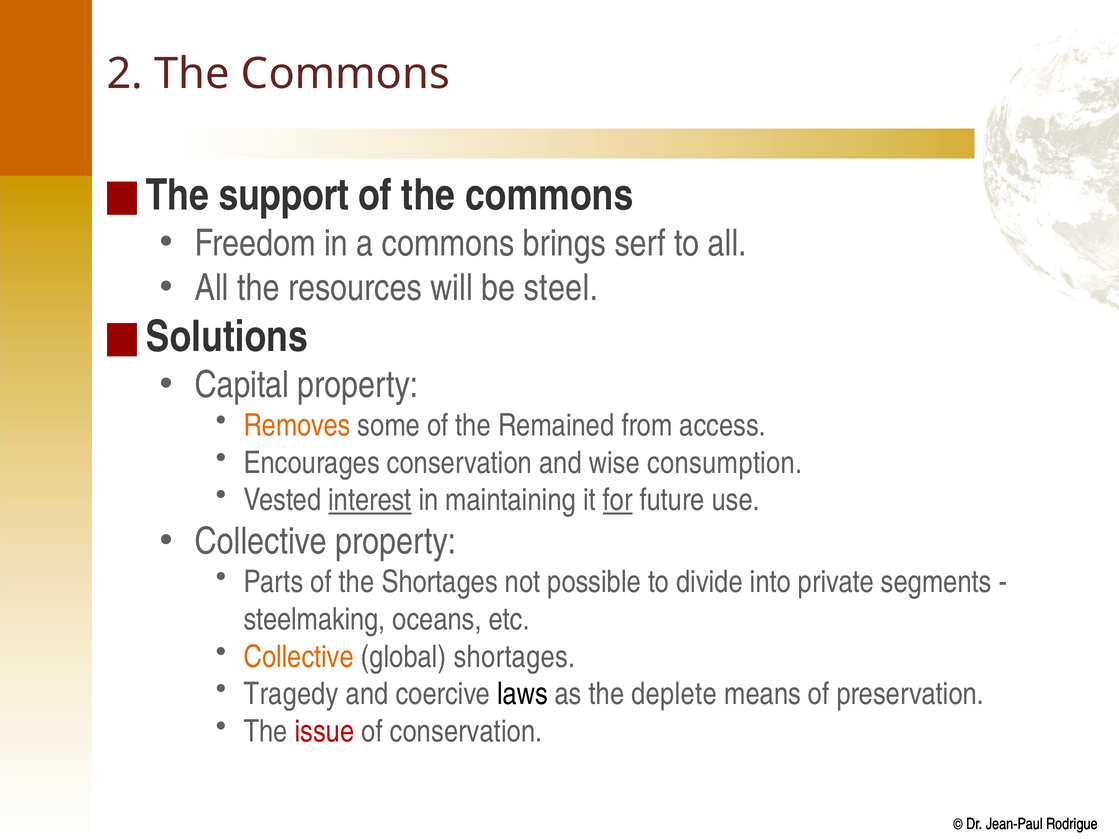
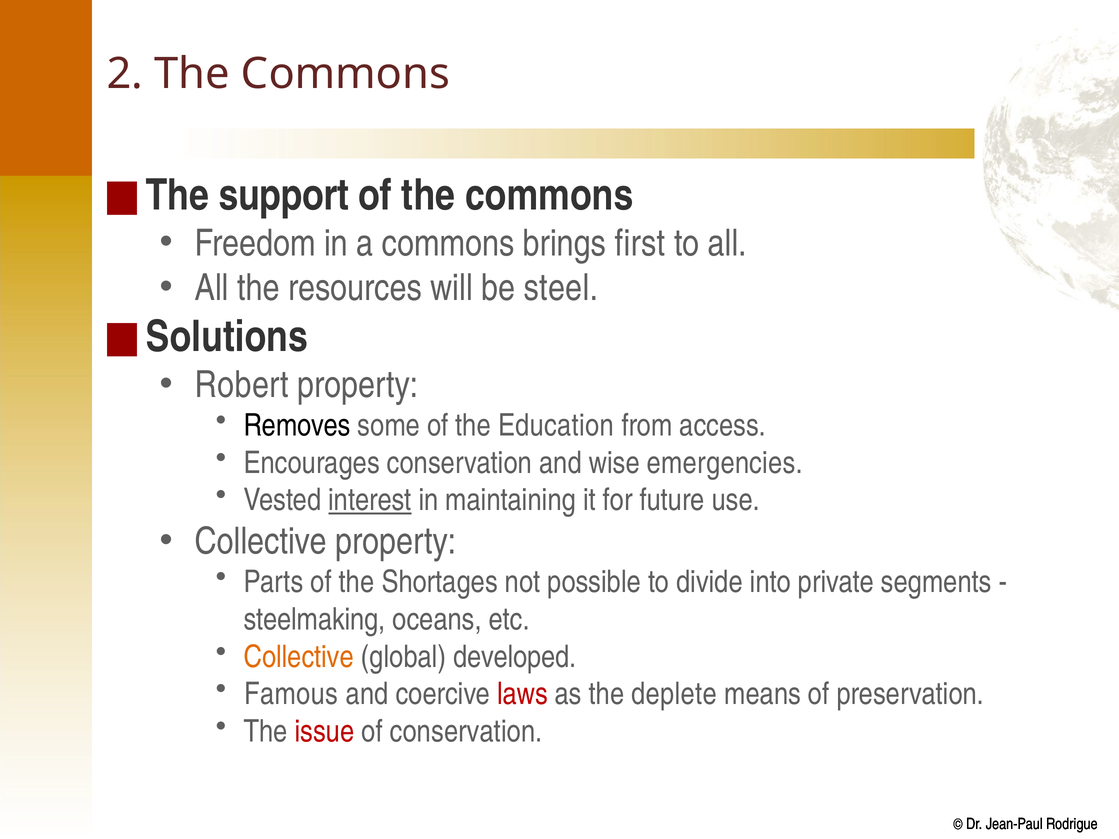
serf: serf -> first (640, 243)
Capital: Capital -> Robert (242, 385)
Removes colour: orange -> black (297, 426)
Remained: Remained -> Education (556, 426)
consumption: consumption -> emergencies (725, 463)
for underline: present -> none (618, 500)
global shortages: shortages -> developed (515, 657)
Tragedy: Tragedy -> Famous (291, 694)
laws colour: black -> red (522, 694)
